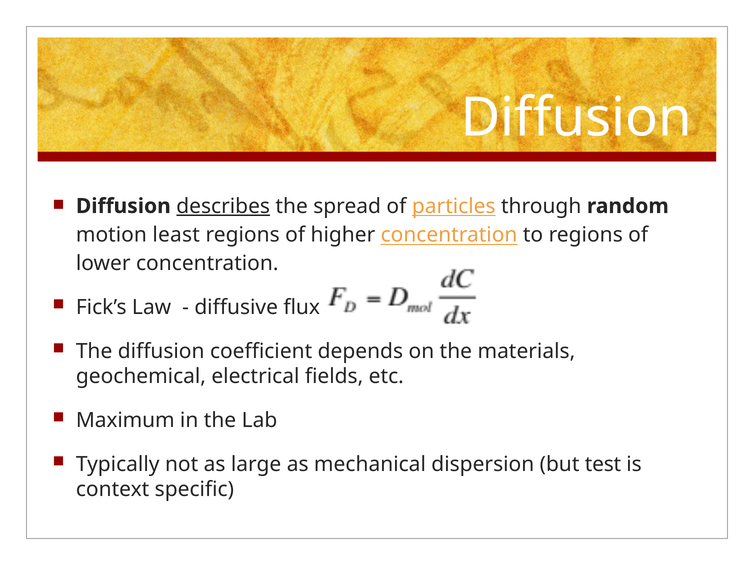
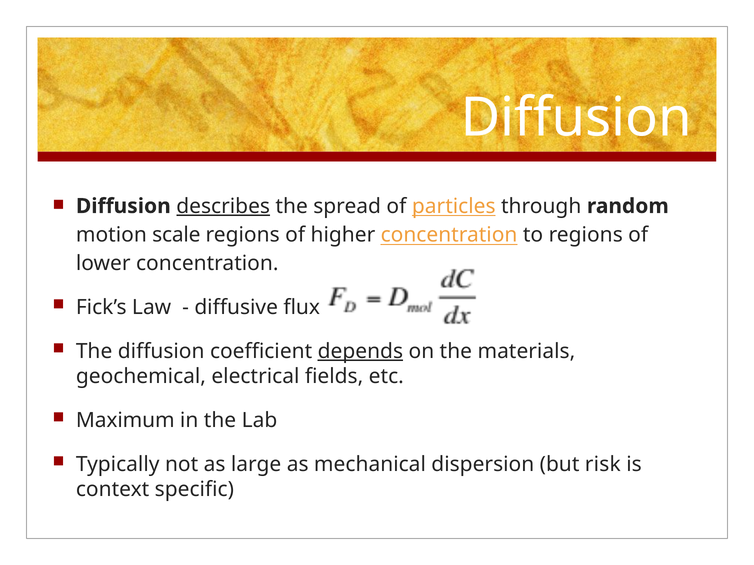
least: least -> scale (176, 235)
depends underline: none -> present (360, 352)
test: test -> risk (603, 465)
